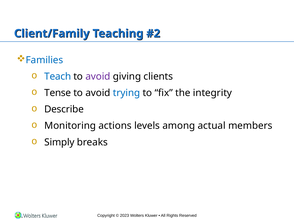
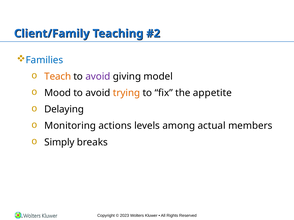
Teach colour: blue -> orange (58, 77)
clients: clients -> model (158, 77)
Tense: Tense -> Mood (58, 93)
trying colour: blue -> orange (127, 93)
integrity: integrity -> appetite (212, 93)
Describe: Describe -> Delaying (64, 110)
